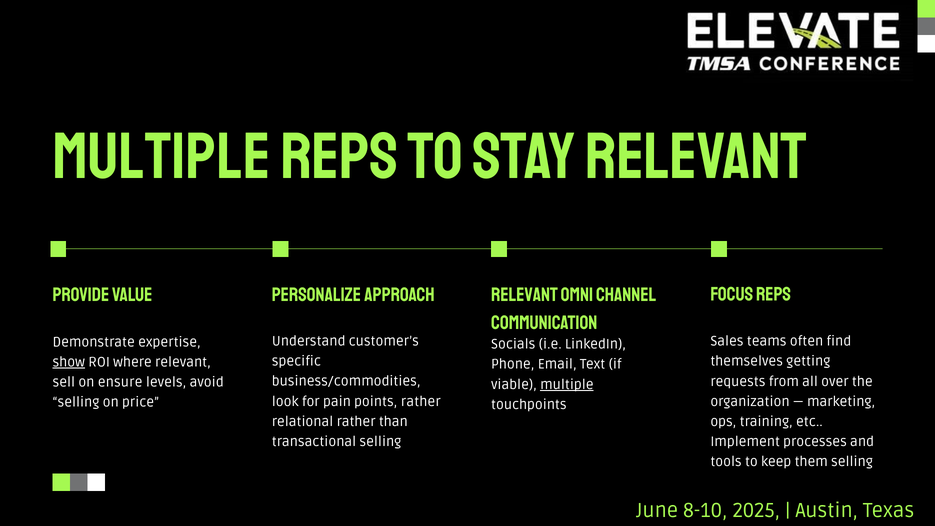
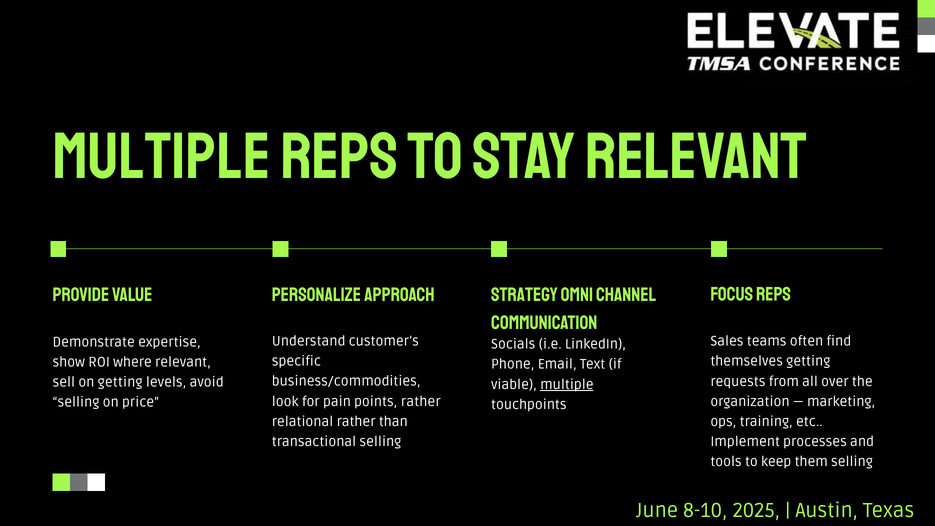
relevant: relevant -> strategy (524, 295)
show underline: present -> none (69, 362)
on ensure: ensure -> getting (120, 382)
